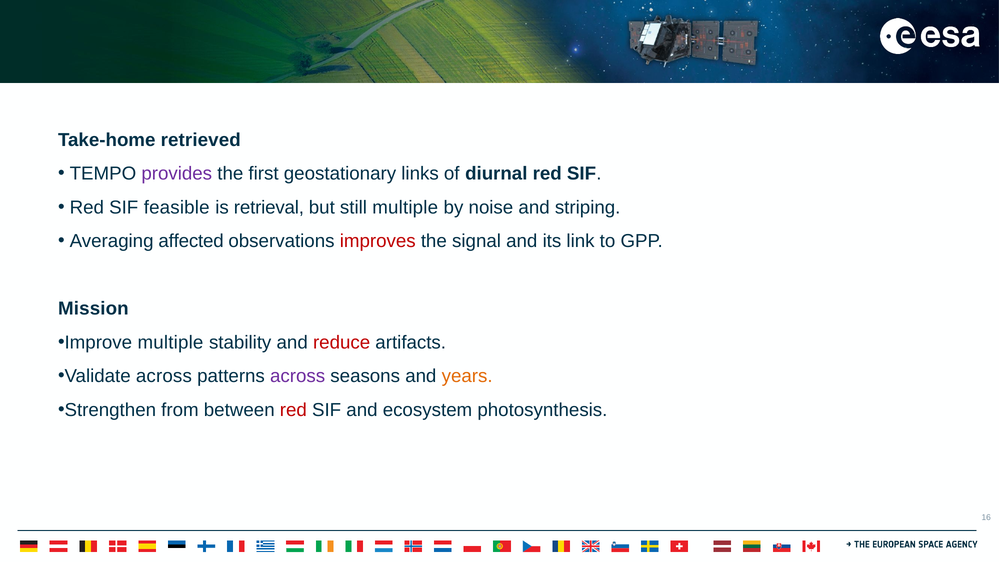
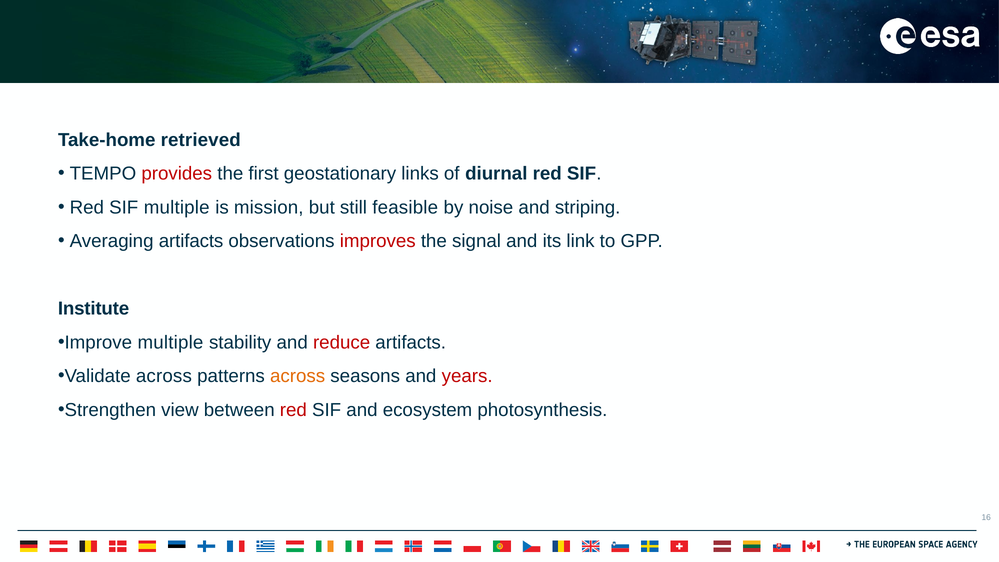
provides colour: purple -> red (177, 174)
SIF feasible: feasible -> multiple (177, 208)
retrieval: retrieval -> mission (269, 208)
still multiple: multiple -> feasible (405, 208)
Averaging affected: affected -> artifacts (191, 241)
Mission: Mission -> Institute (94, 309)
across colour: purple -> orange (298, 376)
years colour: orange -> red (467, 376)
from: from -> view (180, 410)
